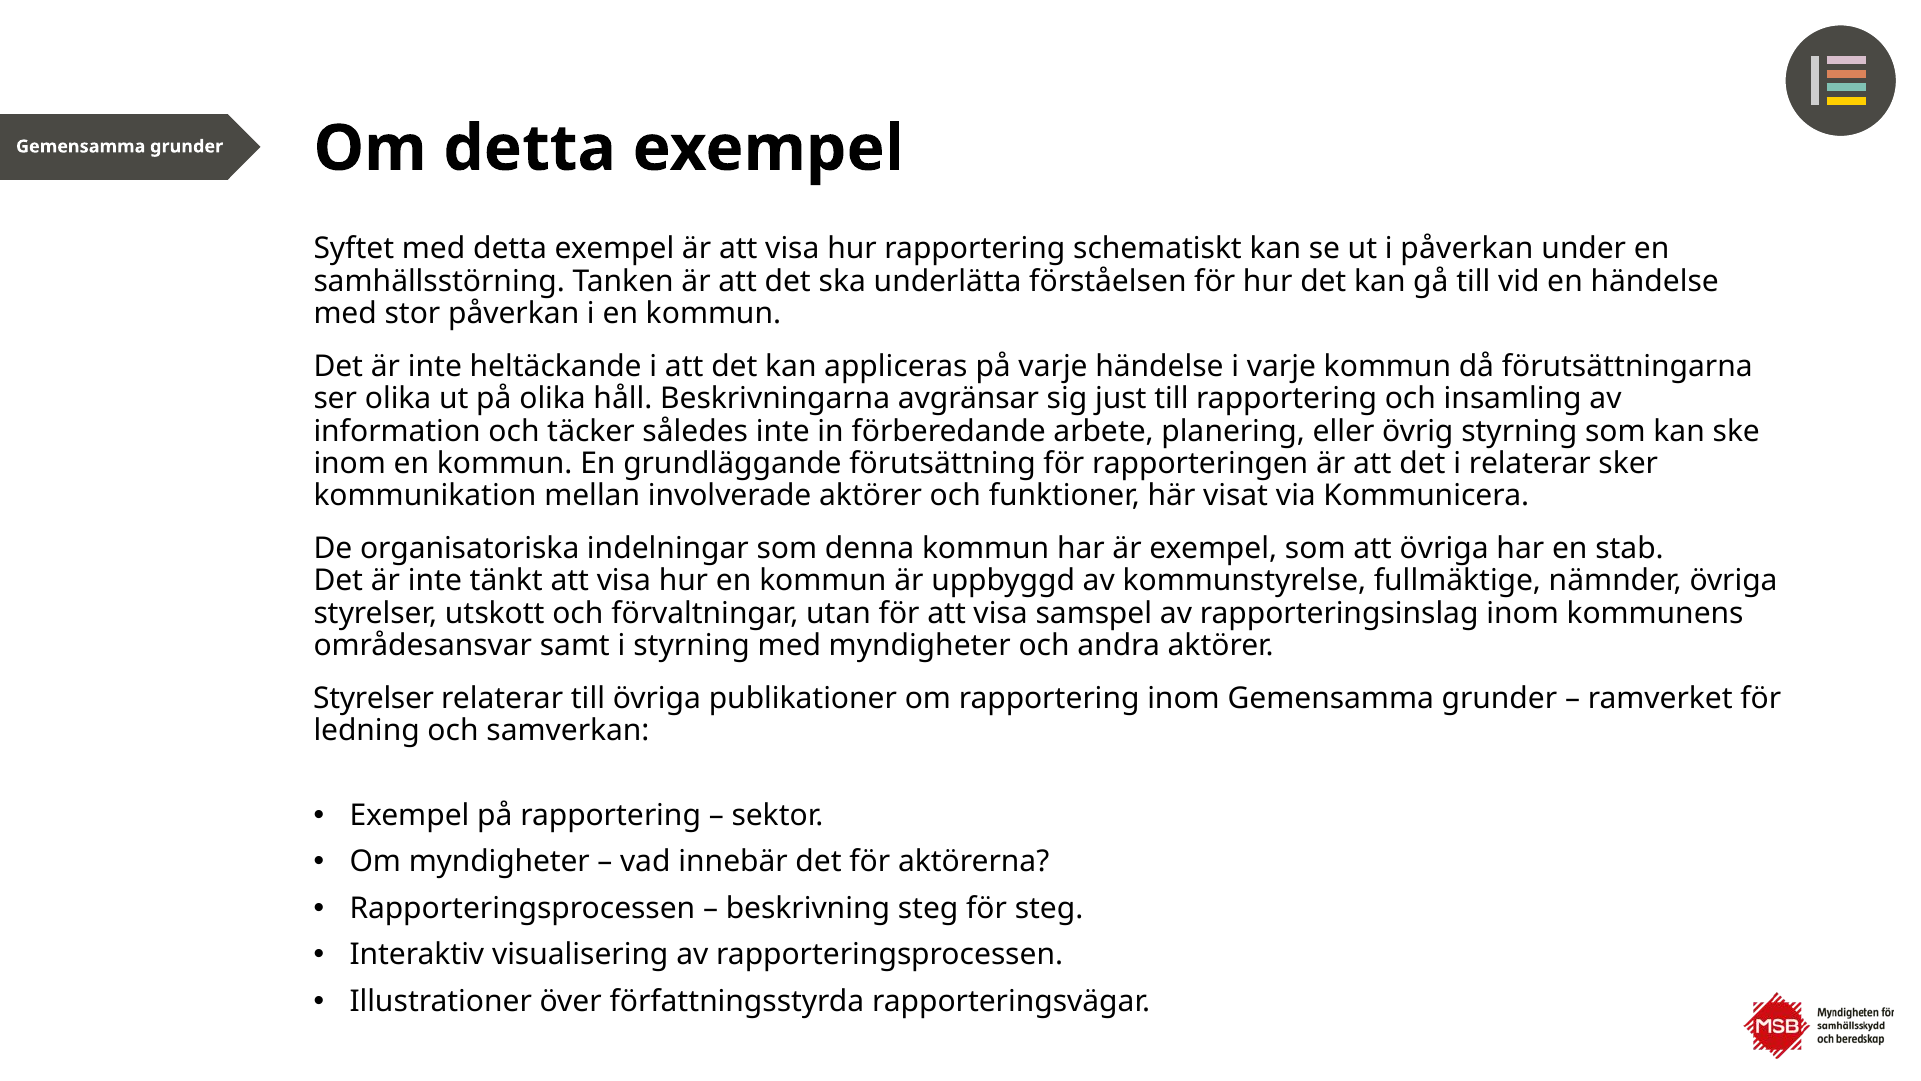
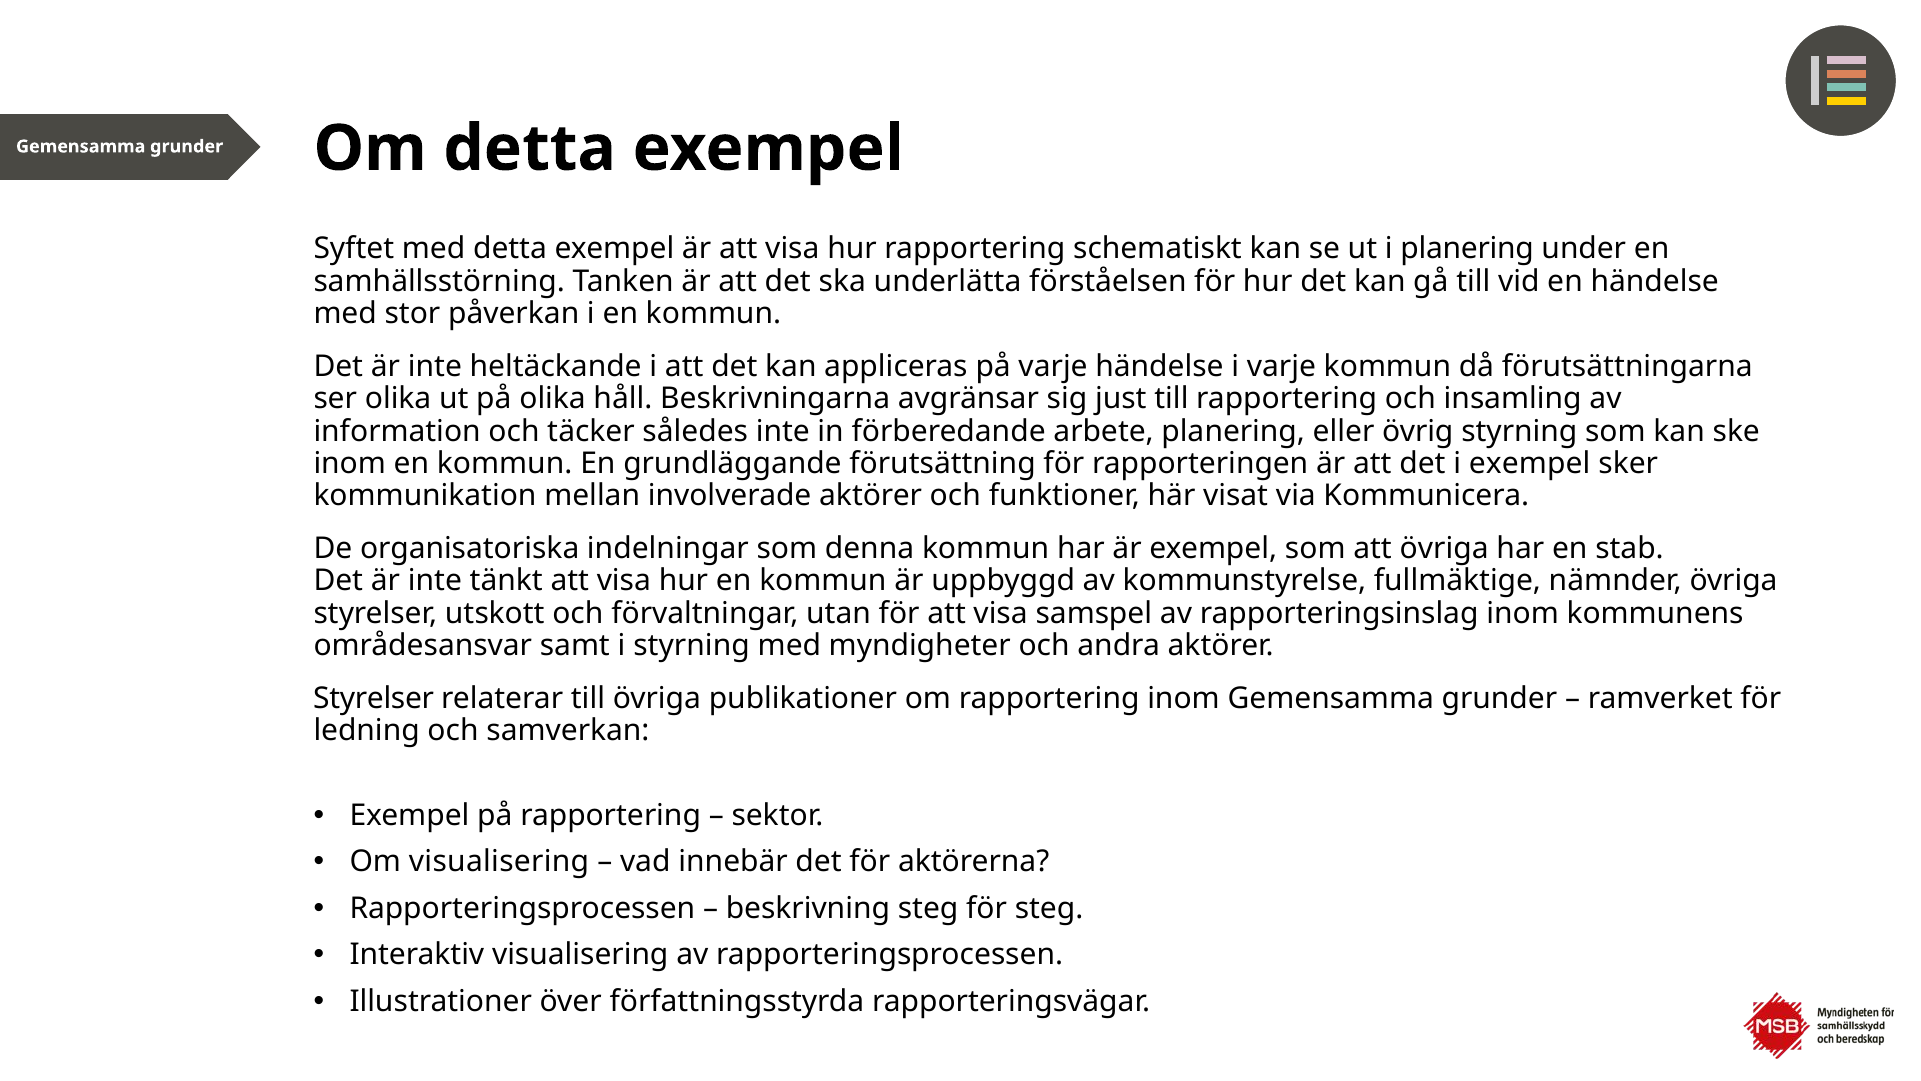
i påverkan: påverkan -> planering (1467, 249)
i relaterar: relaterar -> exempel (1530, 463)
Om myndigheter: myndigheter -> visualisering (499, 862)
